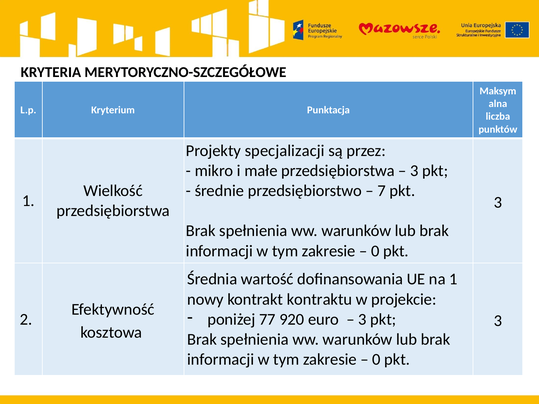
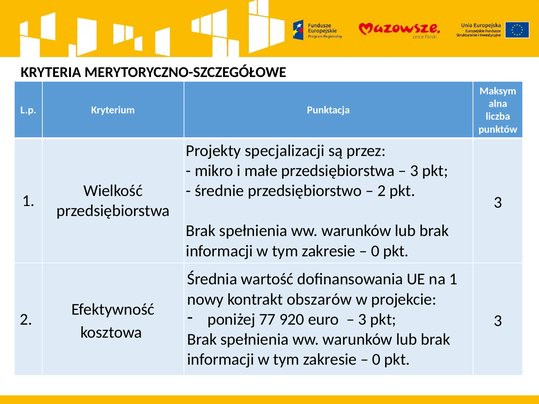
7: 7 -> 2 (382, 191)
kontraktu: kontraktu -> obszarów (319, 299)
